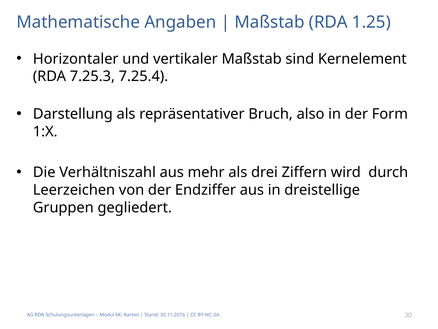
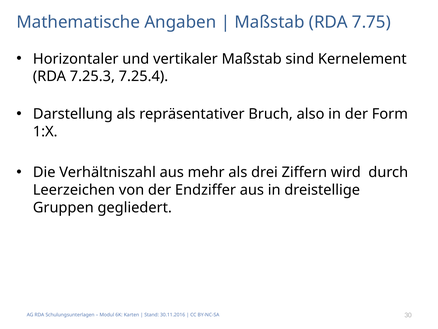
1.25: 1.25 -> 7.75 (371, 22)
